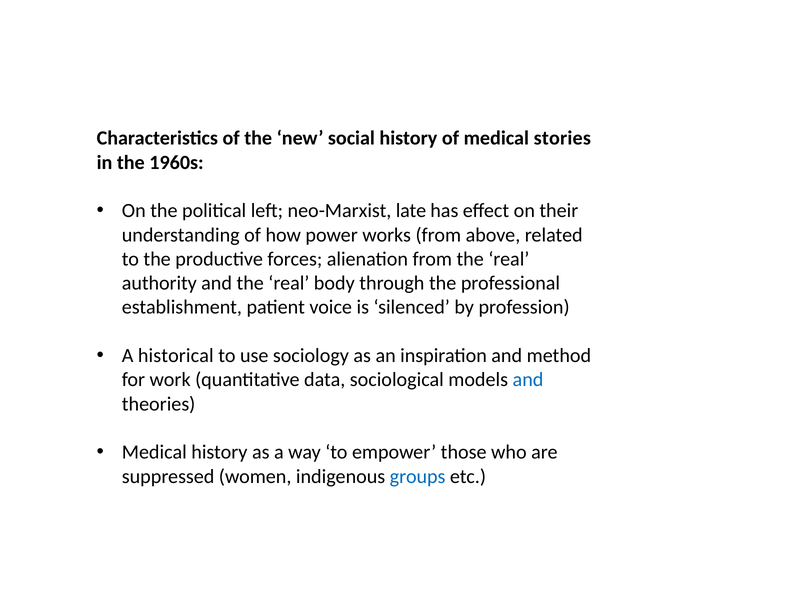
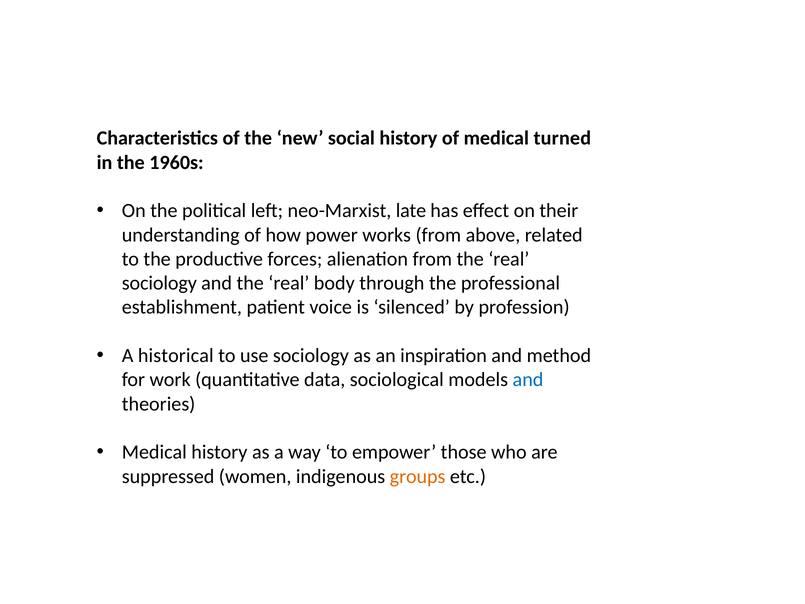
stories: stories -> turned (562, 138)
authority: authority -> sociology (159, 283)
groups colour: blue -> orange (418, 476)
